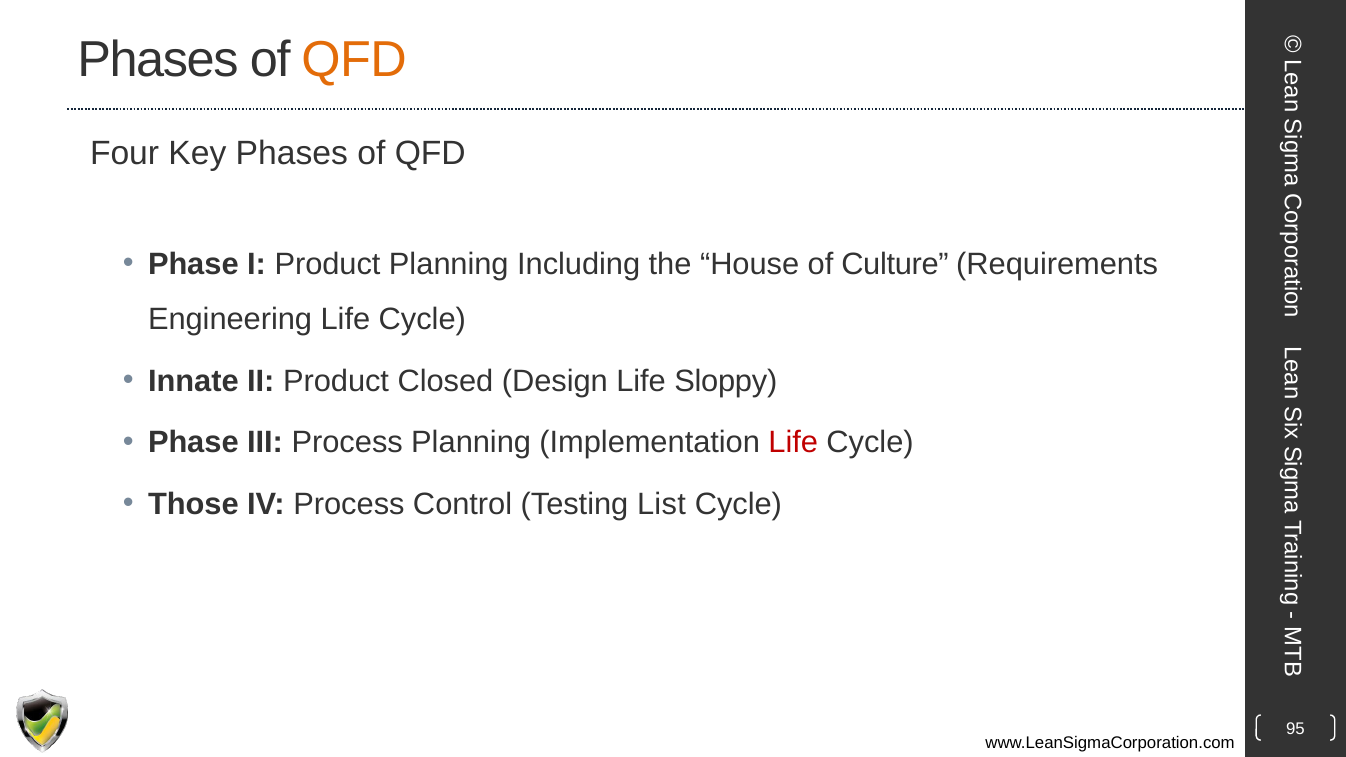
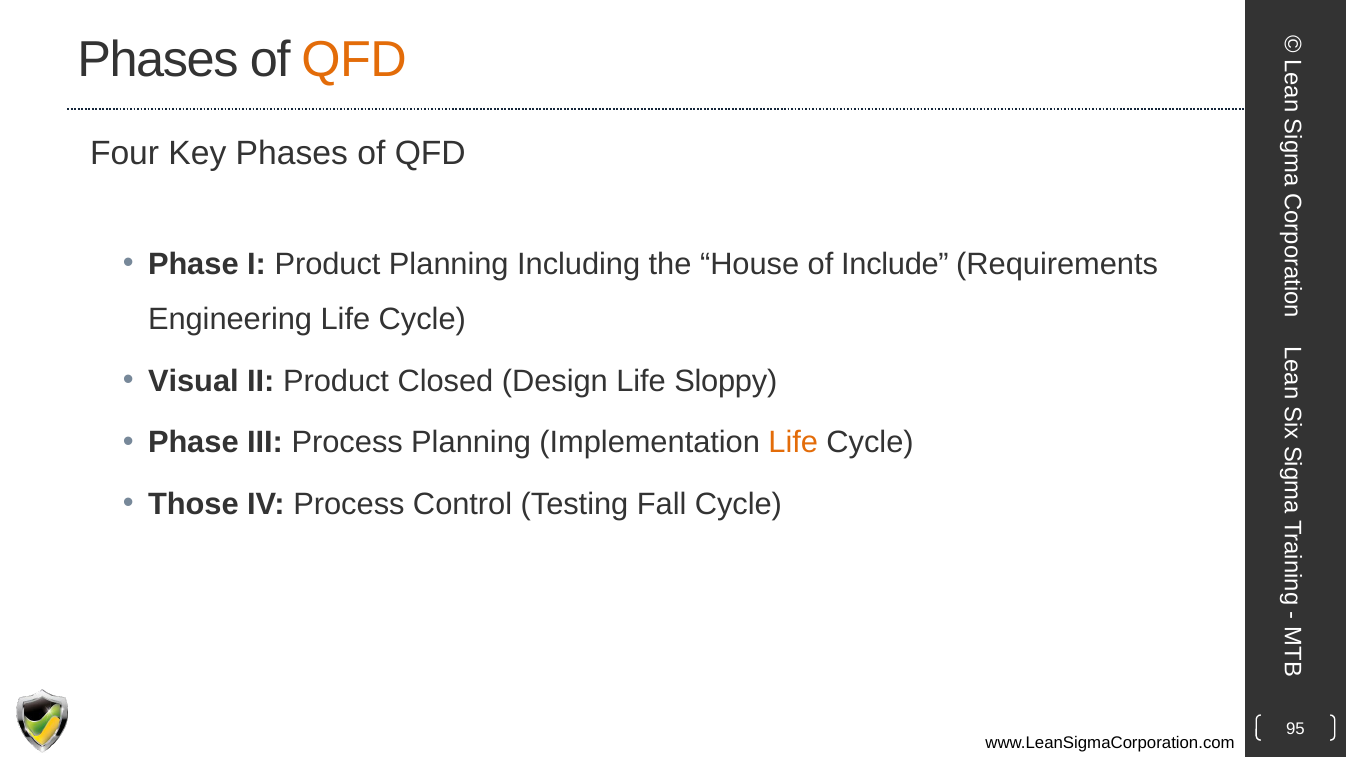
Culture: Culture -> Include (895, 264)
Innate: Innate -> Visual (193, 381)
Life colour: red -> orange (793, 443)
List: List -> Fall (662, 504)
